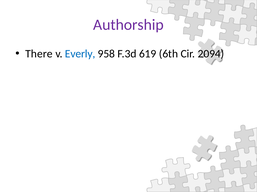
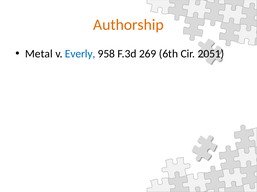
Authorship colour: purple -> orange (128, 25)
There: There -> Metal (39, 54)
619: 619 -> 269 (148, 54)
2094: 2094 -> 2051 (211, 54)
